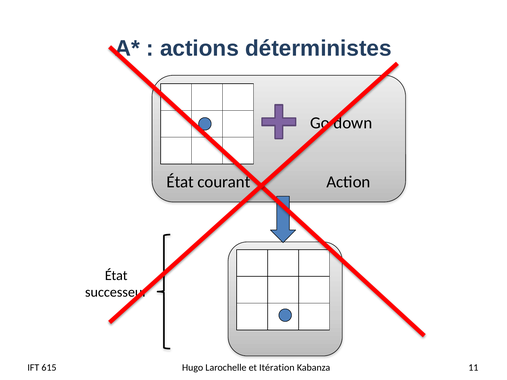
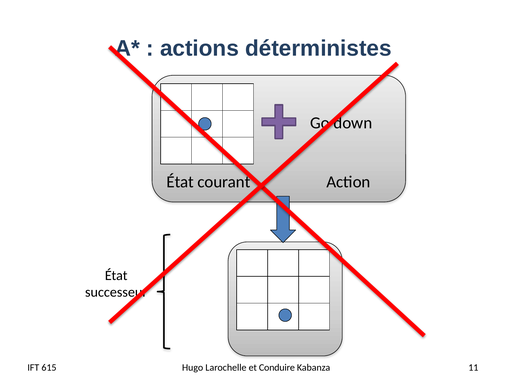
Itération: Itération -> Conduire (277, 368)
